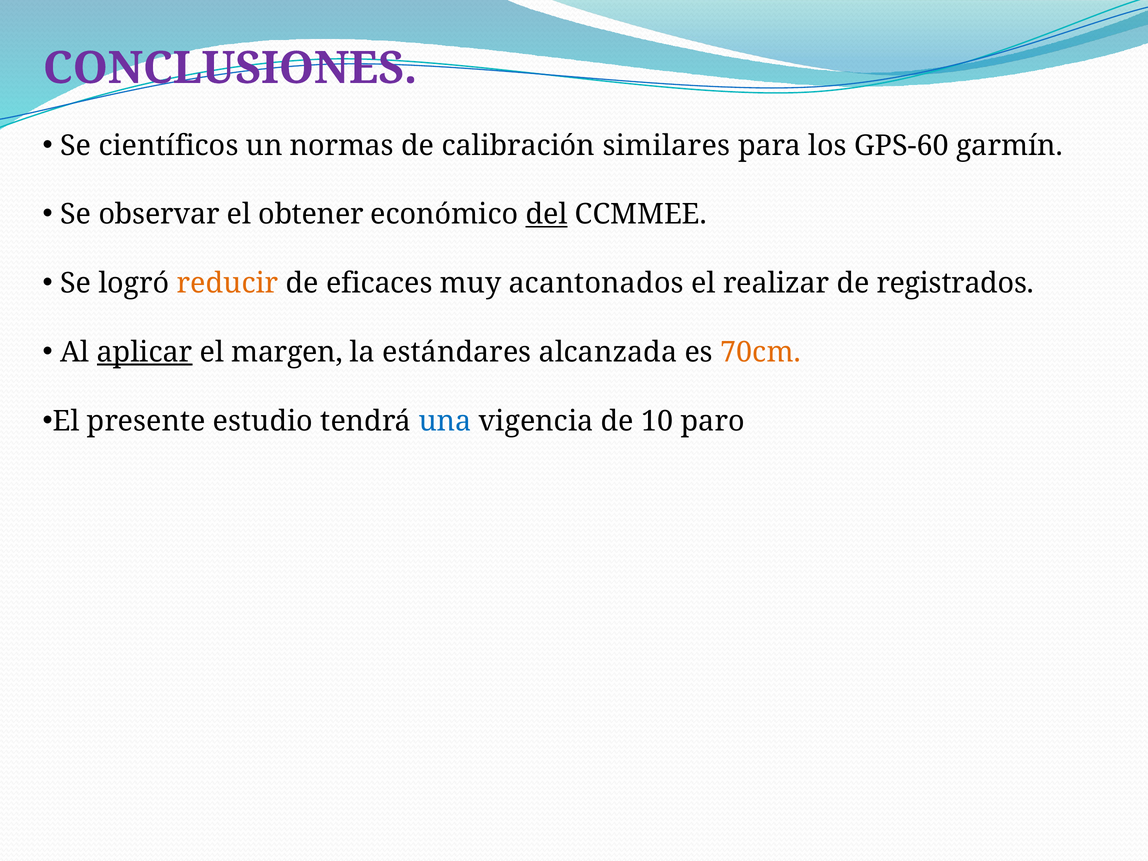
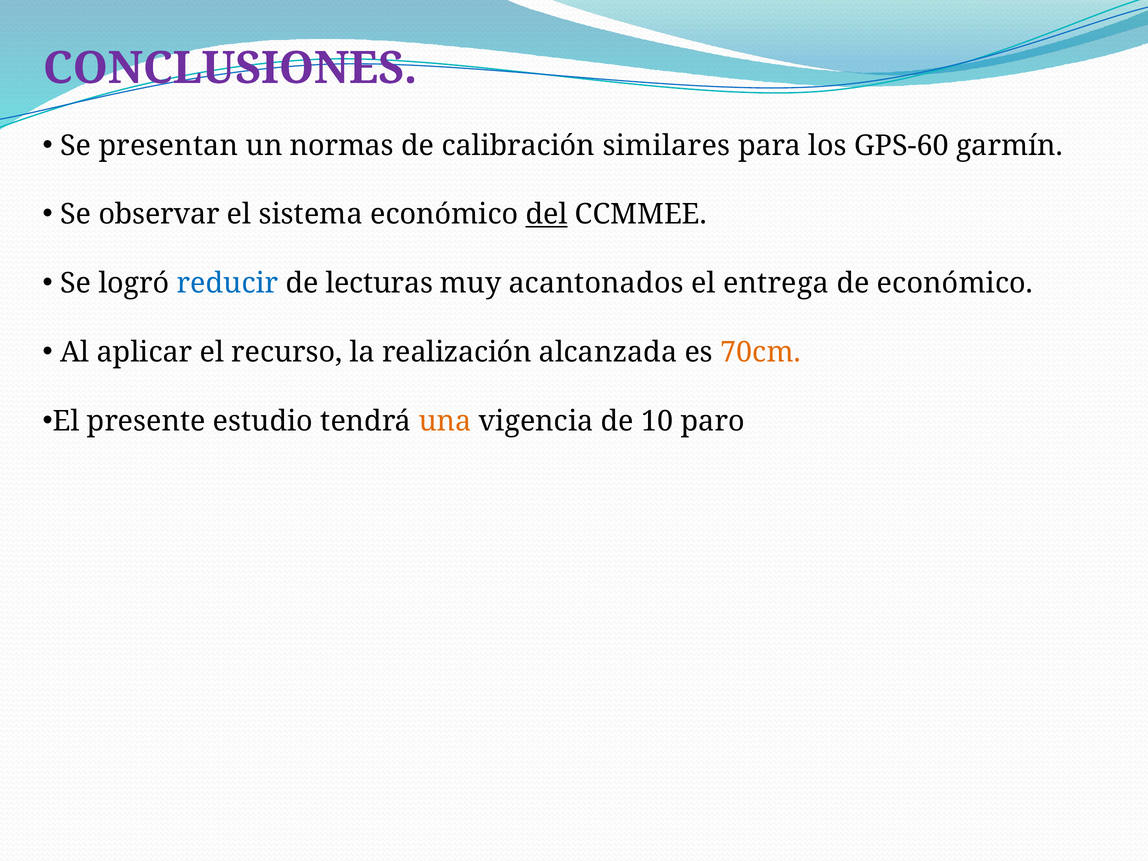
científicos: científicos -> presentan (168, 146)
obtener: obtener -> sistema (311, 214)
reducir colour: orange -> blue (228, 283)
eficaces: eficaces -> lecturas (379, 283)
realizar: realizar -> entrega (776, 283)
de registrados: registrados -> económico (955, 283)
aplicar underline: present -> none (145, 352)
margen: margen -> recurso (287, 352)
estándares: estándares -> realización (457, 352)
una colour: blue -> orange (445, 421)
